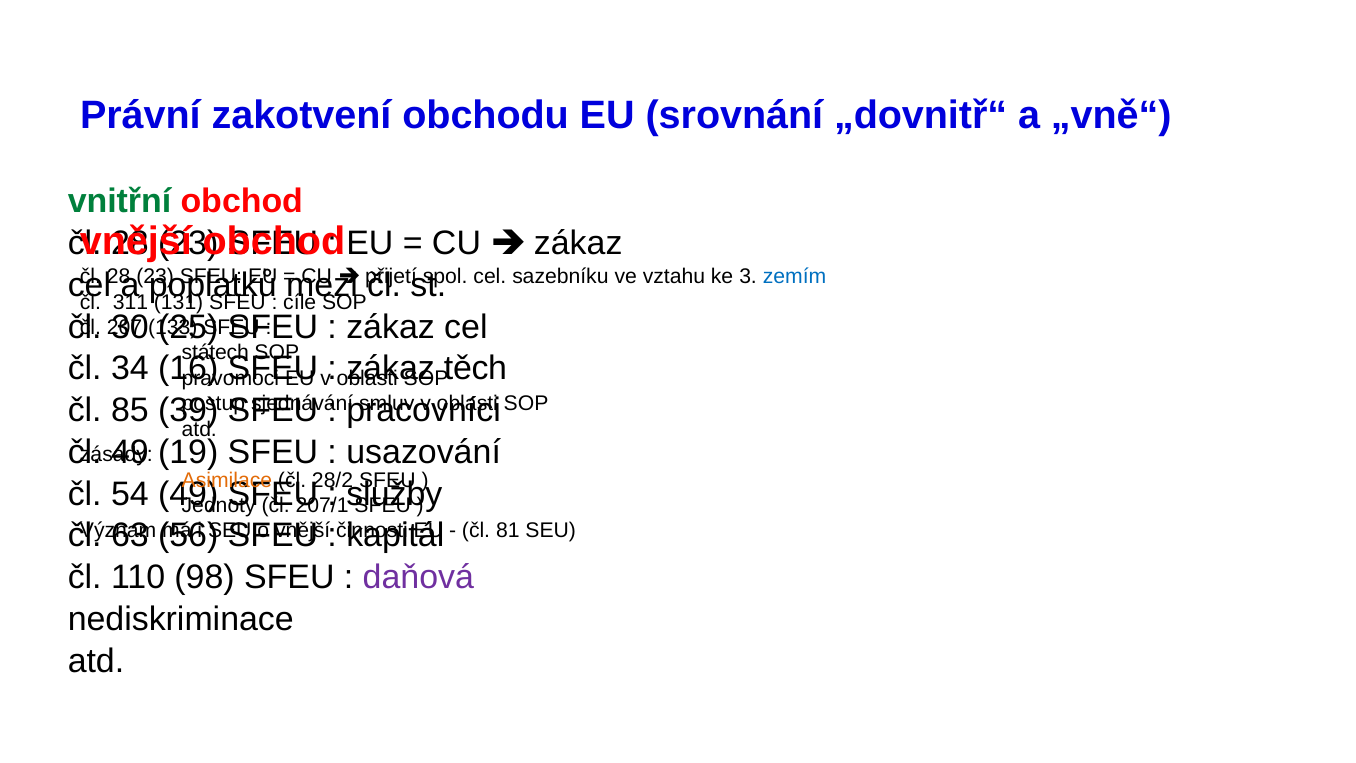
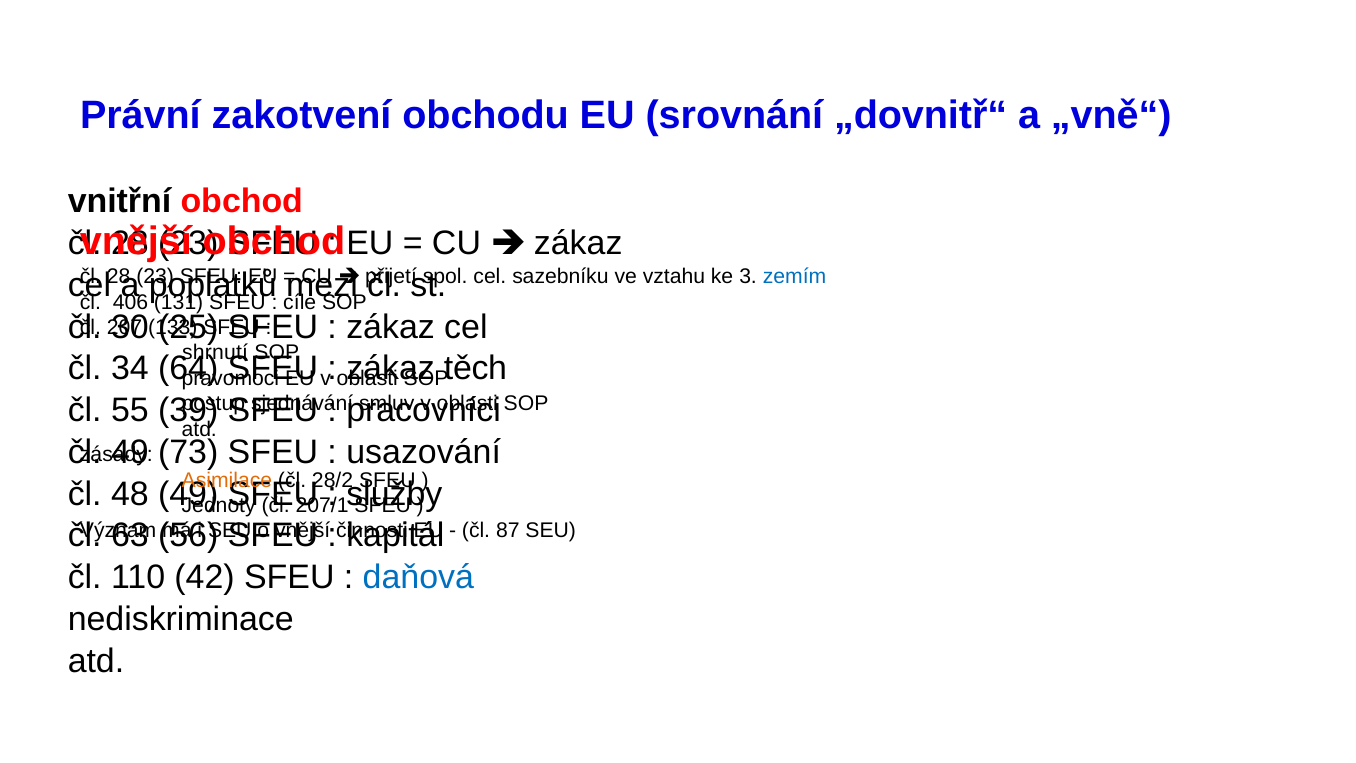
vnitřní colour: green -> black (119, 202)
311: 311 -> 406 (130, 302)
státech: státech -> shrnutí (215, 353)
16: 16 -> 64 (188, 369)
85: 85 -> 55 (130, 410)
19: 19 -> 73 (188, 452)
54: 54 -> 48 (130, 494)
81: 81 -> 87 (508, 531)
98: 98 -> 42 (205, 577)
daňová colour: purple -> blue (418, 577)
